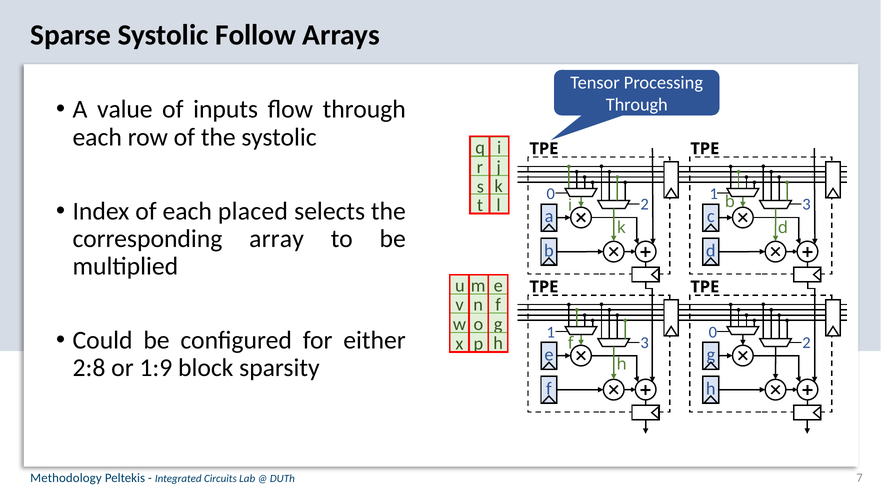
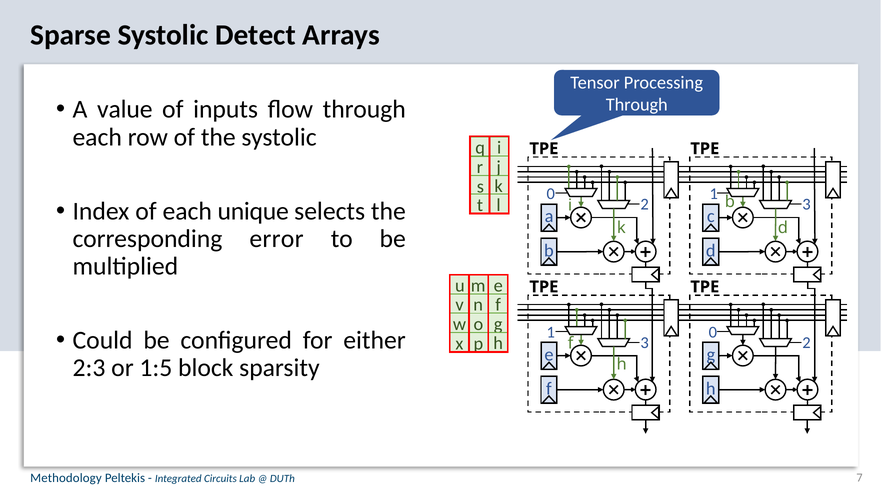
Follow: Follow -> Detect (256, 35)
placed: placed -> unique (253, 211)
array: array -> error (276, 239)
2:8: 2:8 -> 2:3 (89, 368)
1:9: 1:9 -> 1:5 (156, 368)
